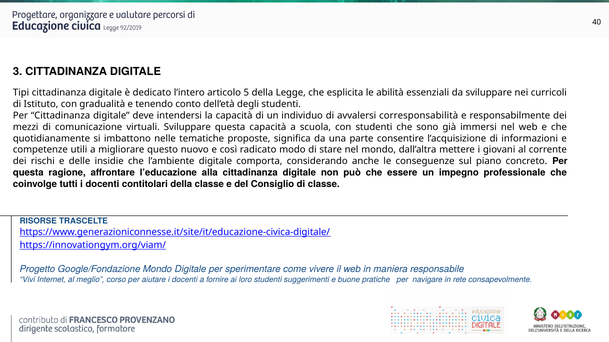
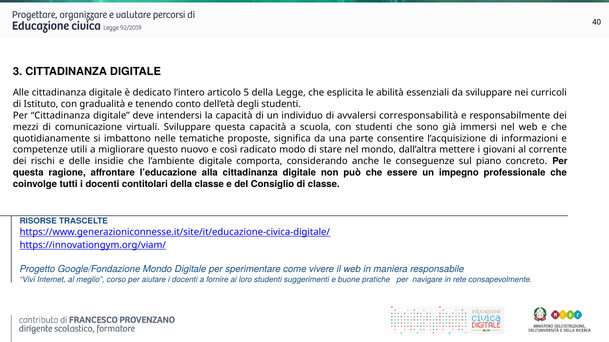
Tipi: Tipi -> Alle (21, 93)
